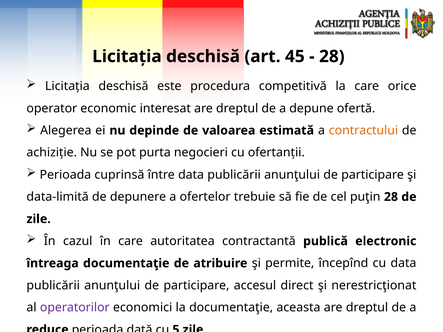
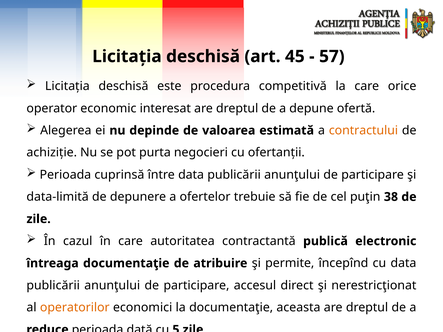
28: 28 -> 57 (332, 56)
puţin 28: 28 -> 38 (391, 197)
operatorilor colour: purple -> orange (75, 308)
